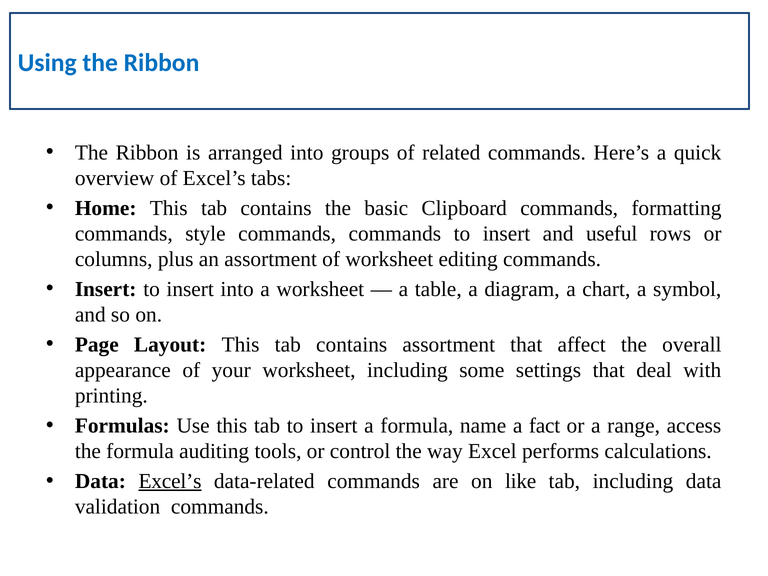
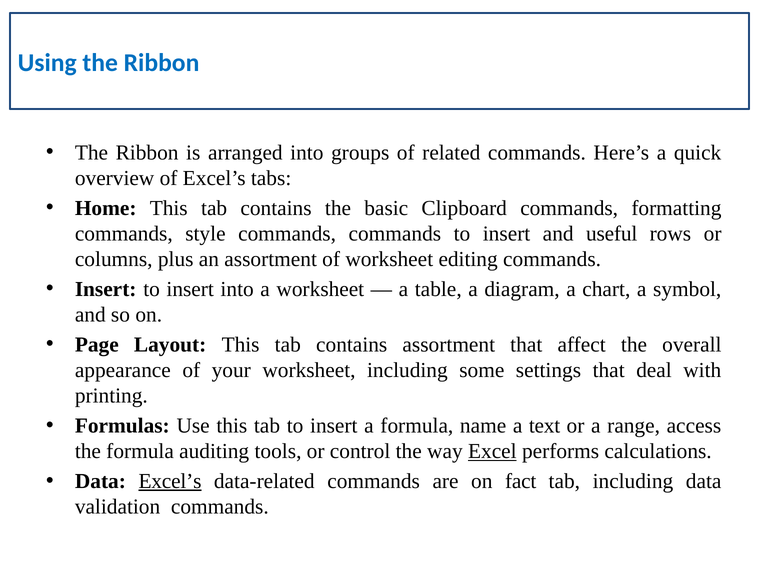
fact: fact -> text (545, 426)
Excel underline: none -> present (492, 451)
like: like -> fact (521, 481)
